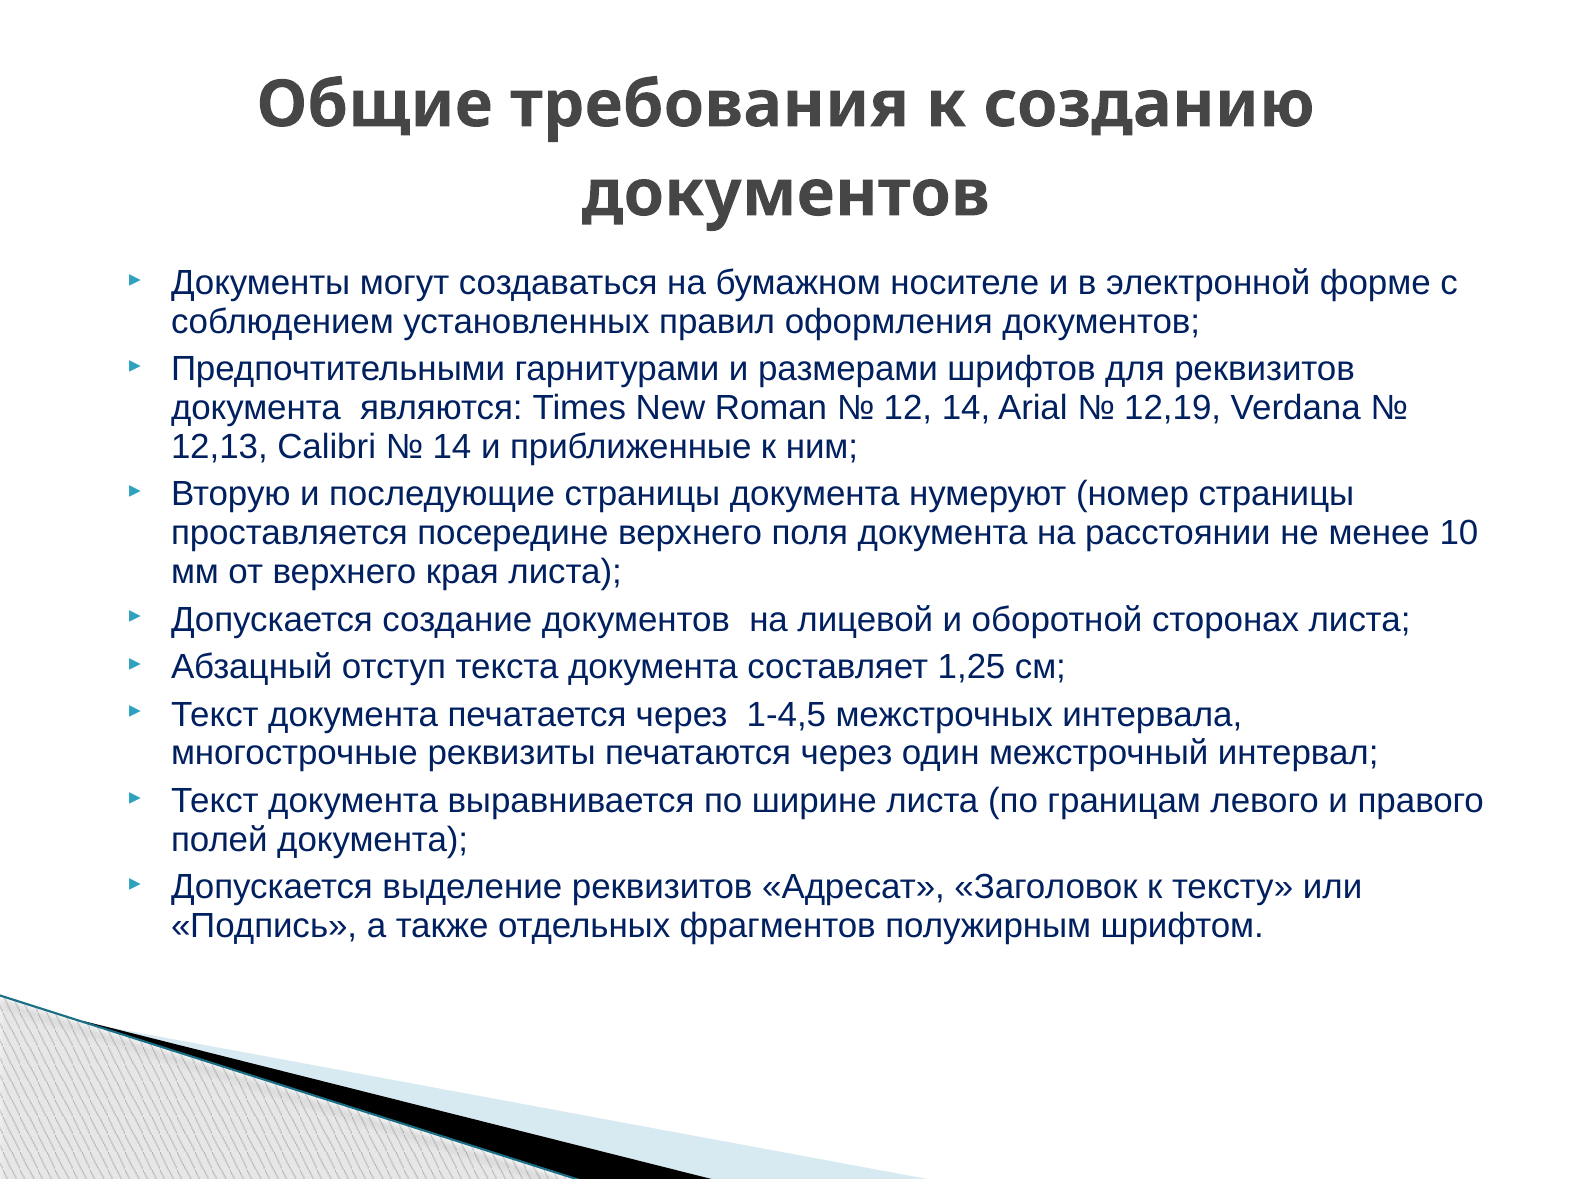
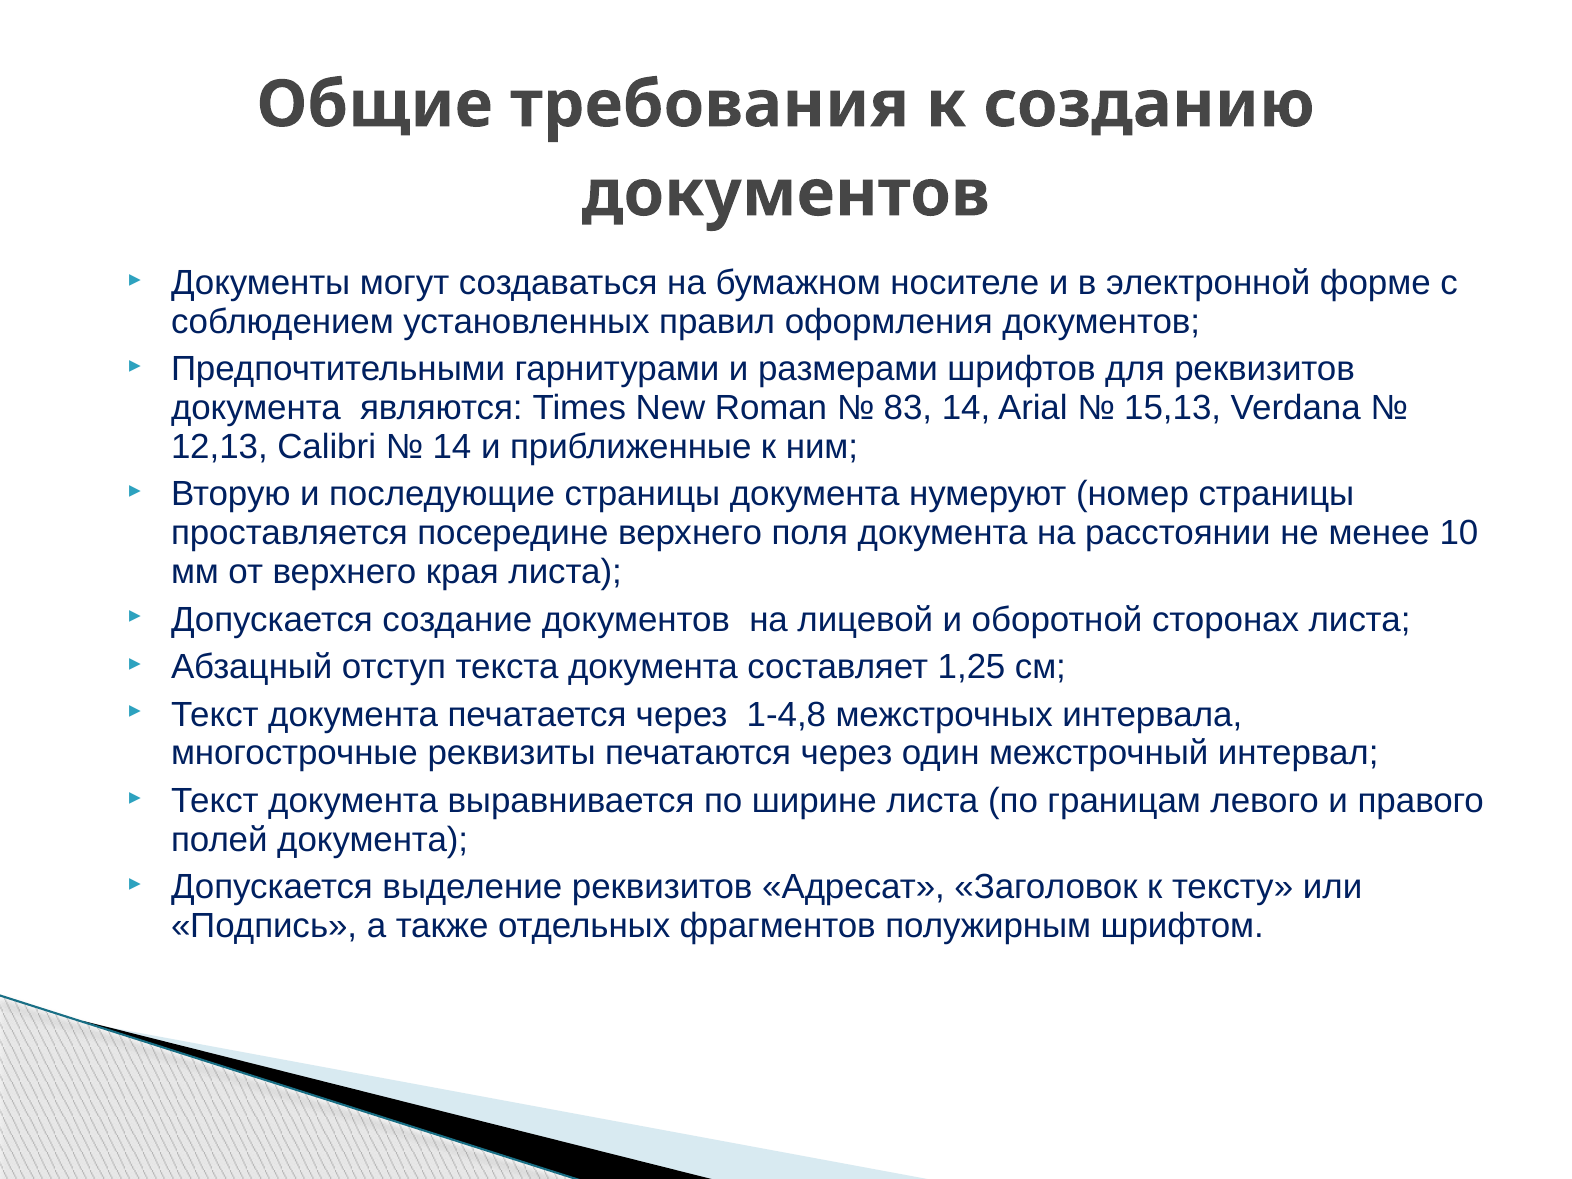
12: 12 -> 83 (908, 408)
12,19: 12,19 -> 15,13 (1173, 408)
1-4,5: 1-4,5 -> 1-4,8 (786, 715)
